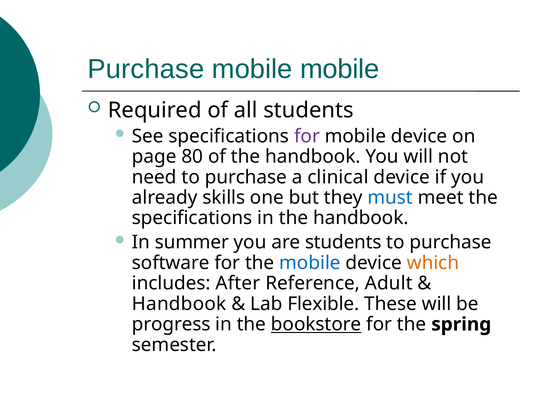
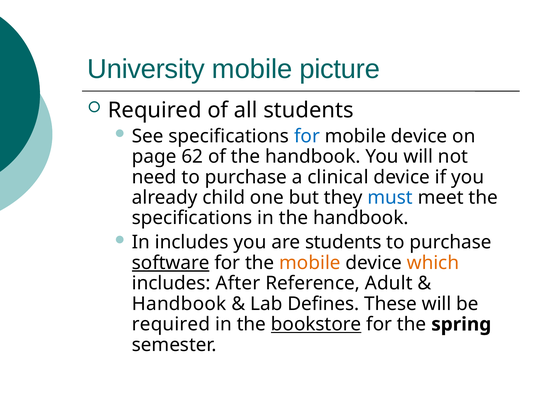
Purchase: Purchase -> University (146, 69)
mobile mobile: mobile -> picture (340, 69)
for colour: purple -> blue (307, 136)
80: 80 -> 62 (192, 157)
skills: skills -> child (224, 198)
In summer: summer -> includes (192, 242)
software underline: none -> present (171, 263)
mobile colour: blue -> orange (310, 263)
Flexible: Flexible -> Defines (323, 304)
progress: progress -> required (171, 324)
